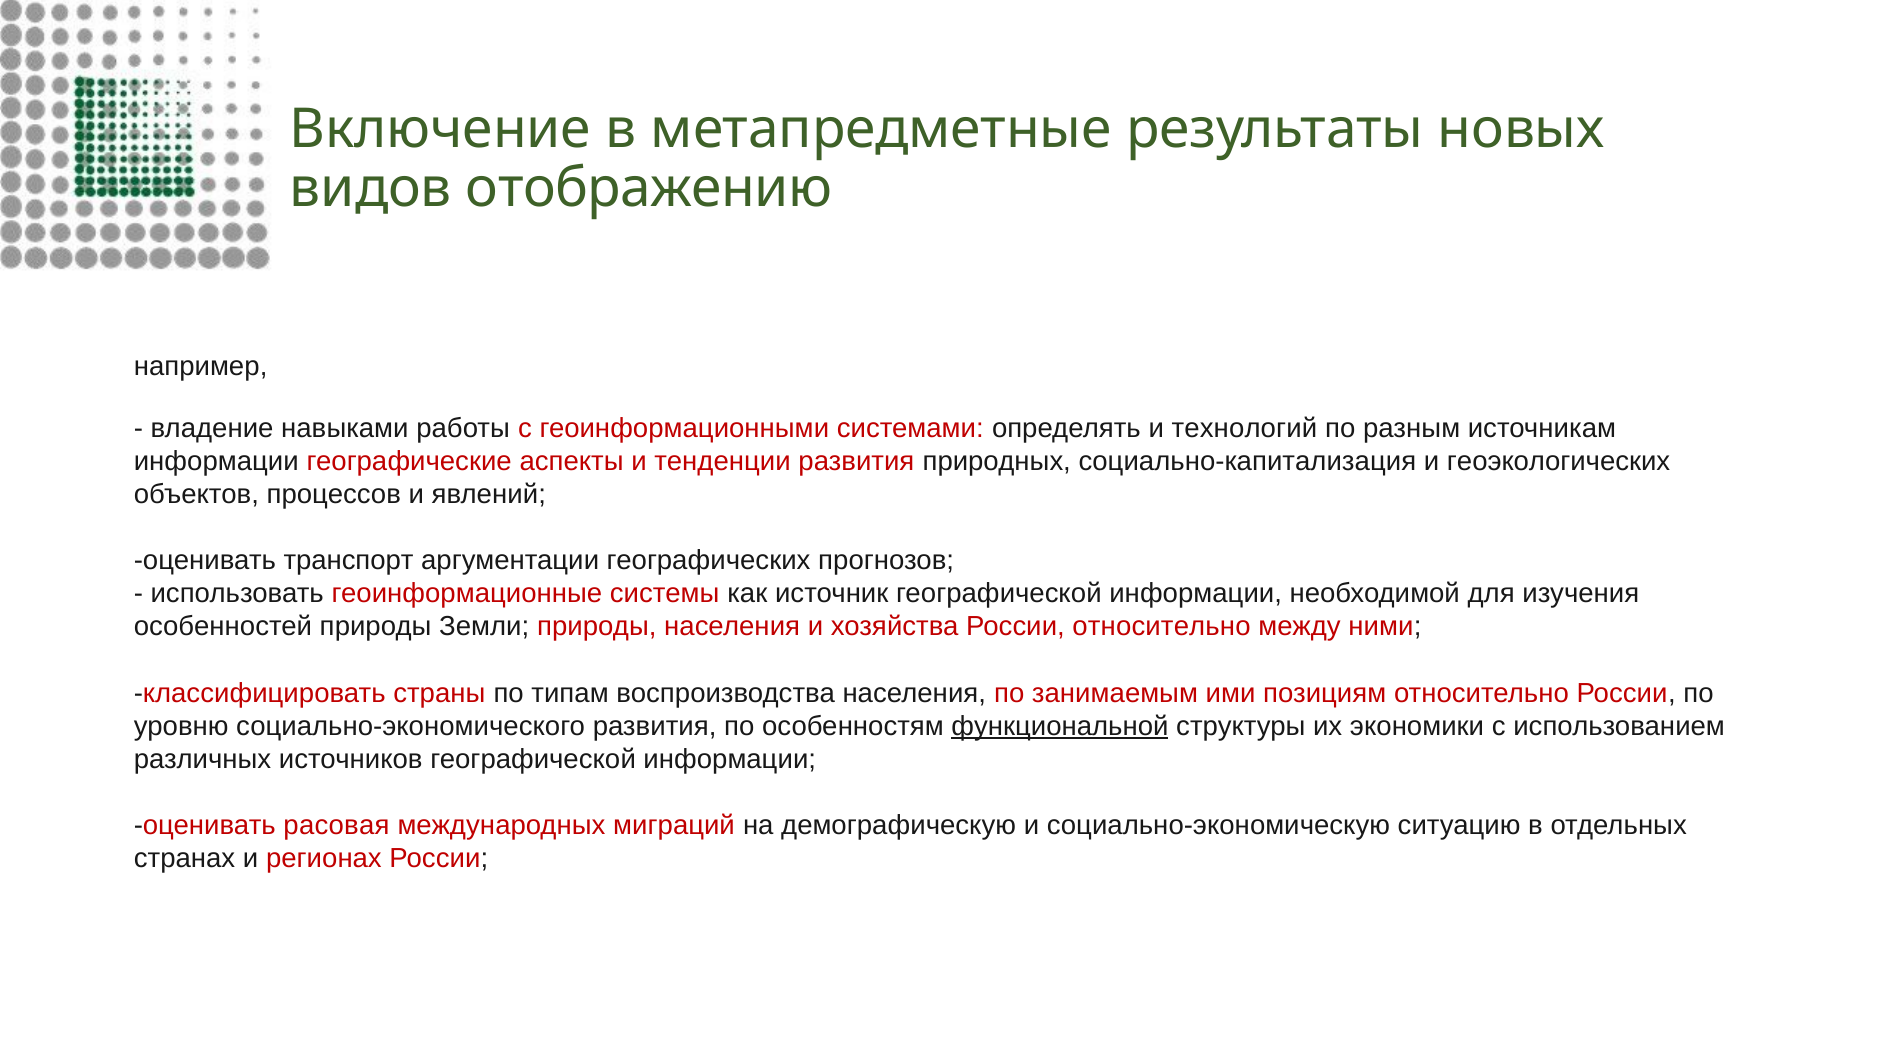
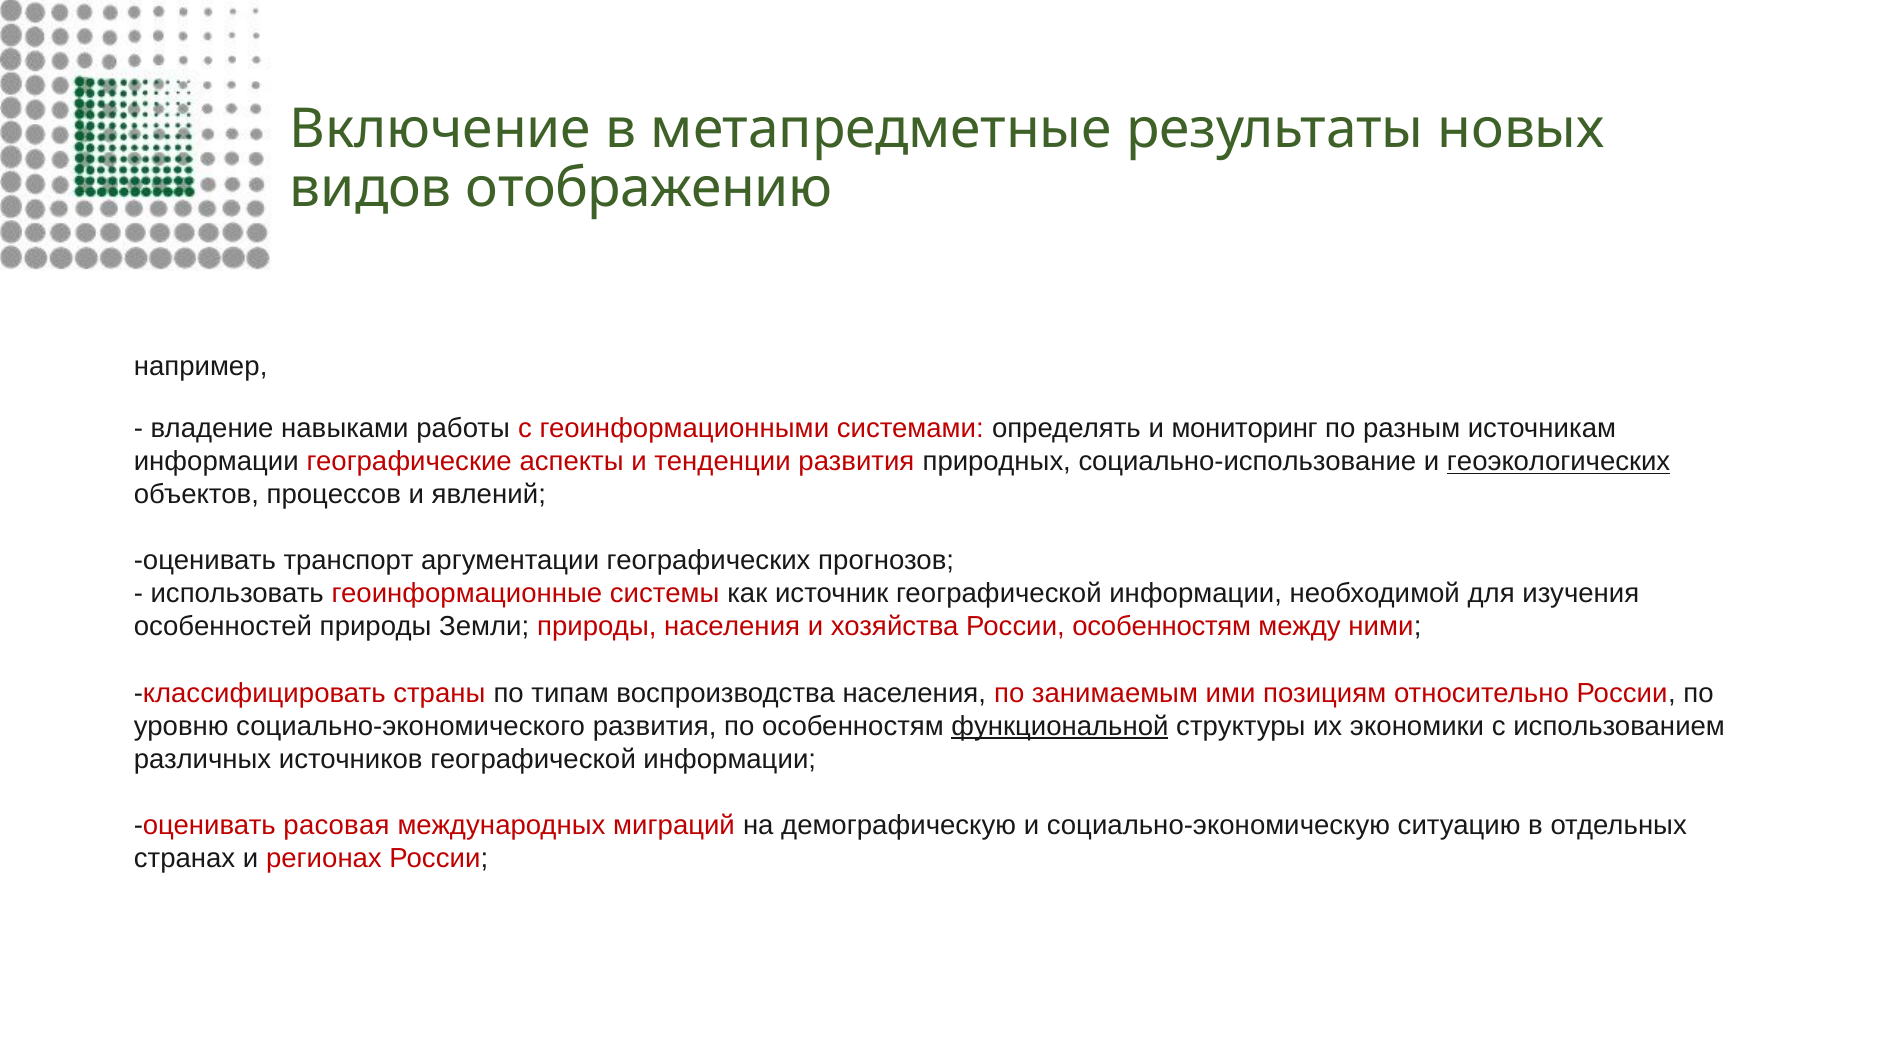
технологий: технологий -> мониторинг (1245, 428)
социально-капитализация: социально-капитализация -> социально-использование (1247, 462)
геоэкологических underline: none -> present (1559, 462)
России относительно: относительно -> особенностям (1162, 627)
